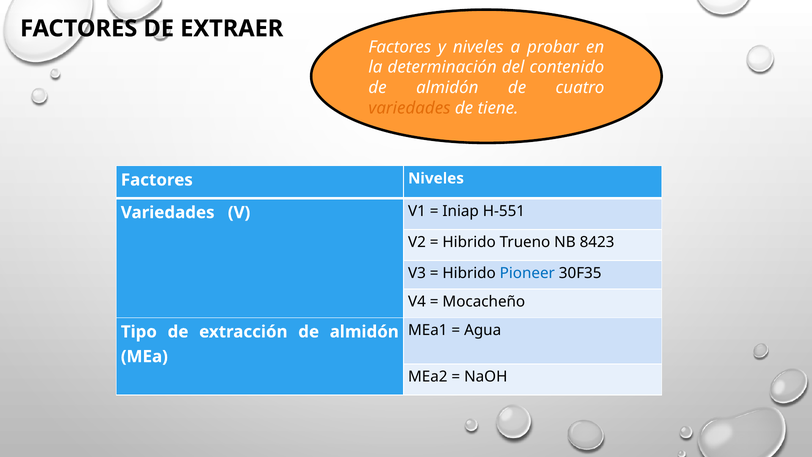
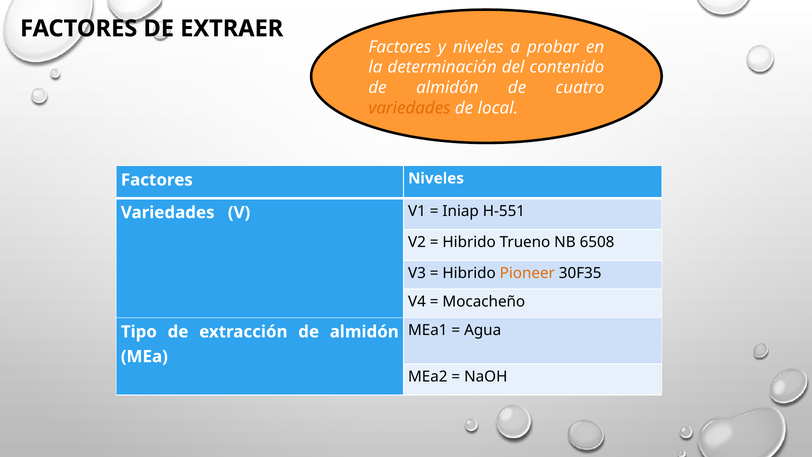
tiene: tiene -> local (498, 108)
8423: 8423 -> 6508 (597, 242)
Pioneer colour: blue -> orange (527, 273)
